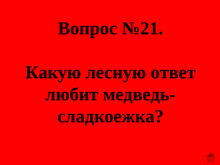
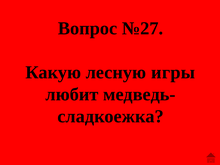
№21: №21 -> №27 (143, 28)
ответ: ответ -> игры (173, 72)
